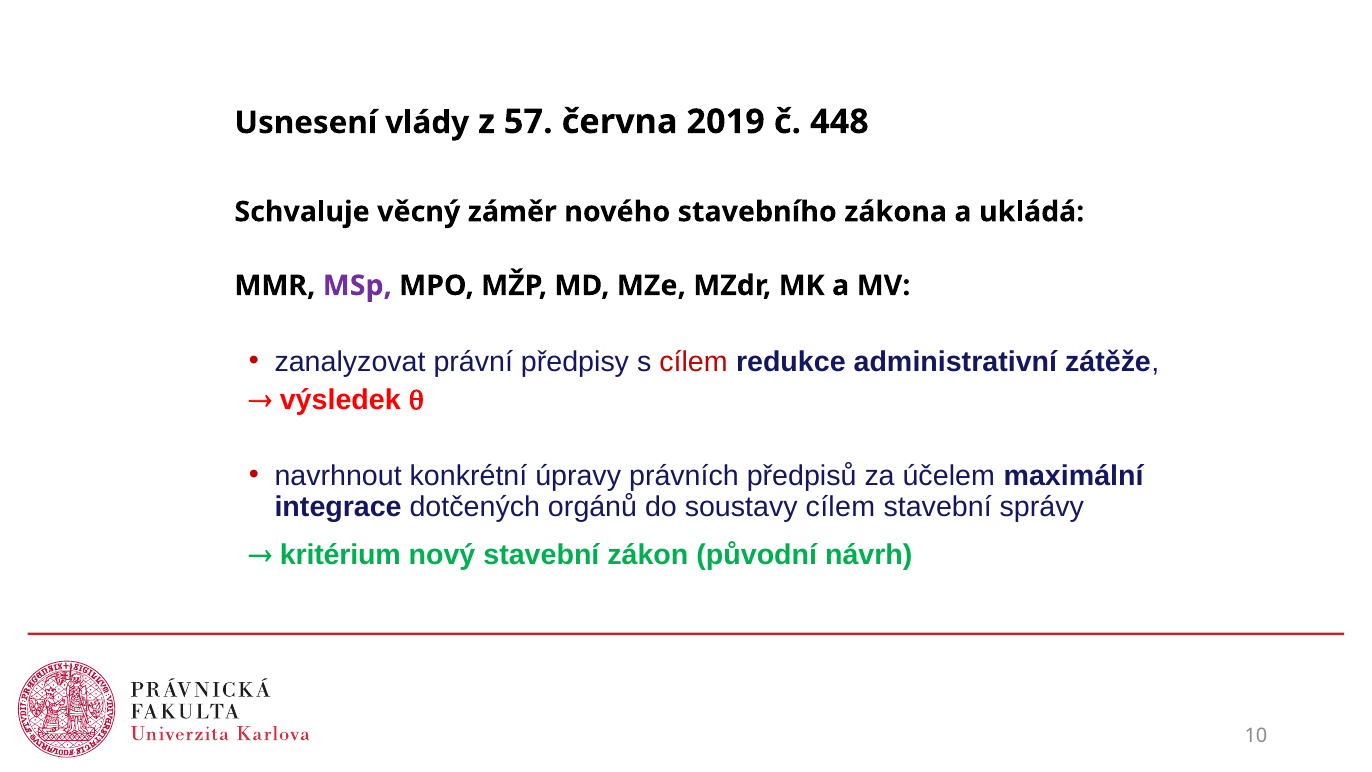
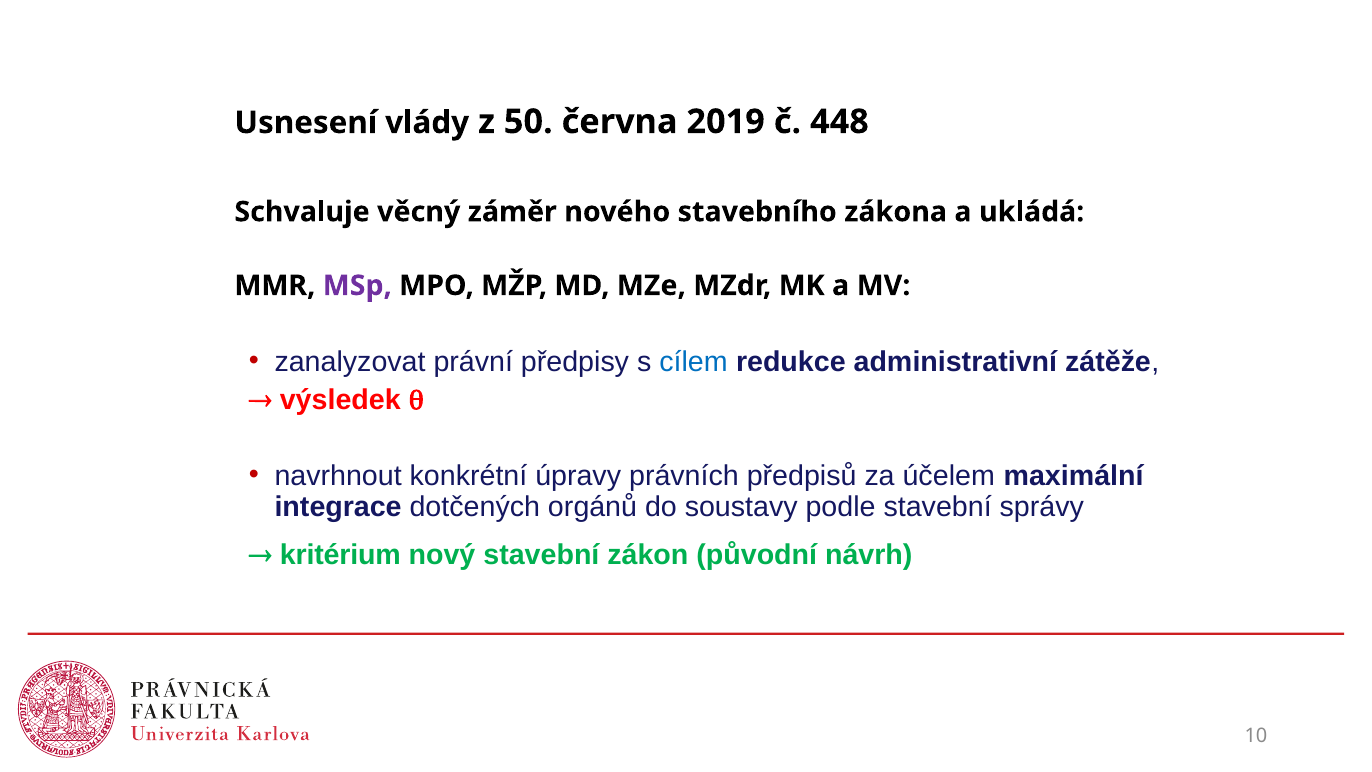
57: 57 -> 50 (528, 122)
cílem colour: red -> blue (693, 362)
soustavy cílem: cílem -> podle (841, 506)
